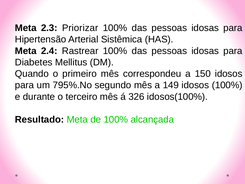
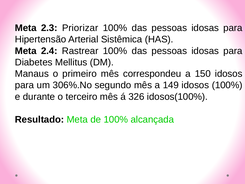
Quando: Quando -> Manaus (32, 74)
795%.No: 795%.No -> 306%.No (72, 85)
